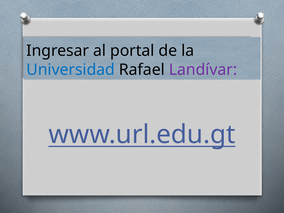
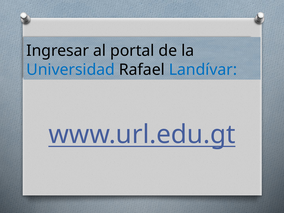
Landívar colour: purple -> blue (203, 70)
